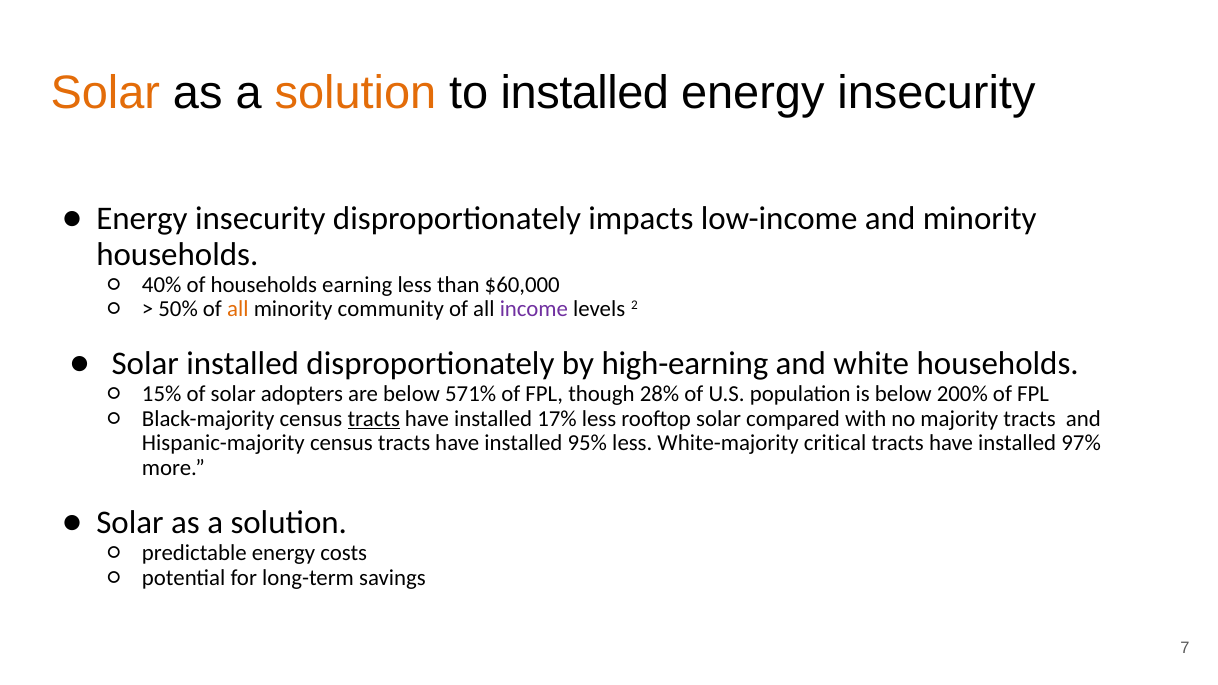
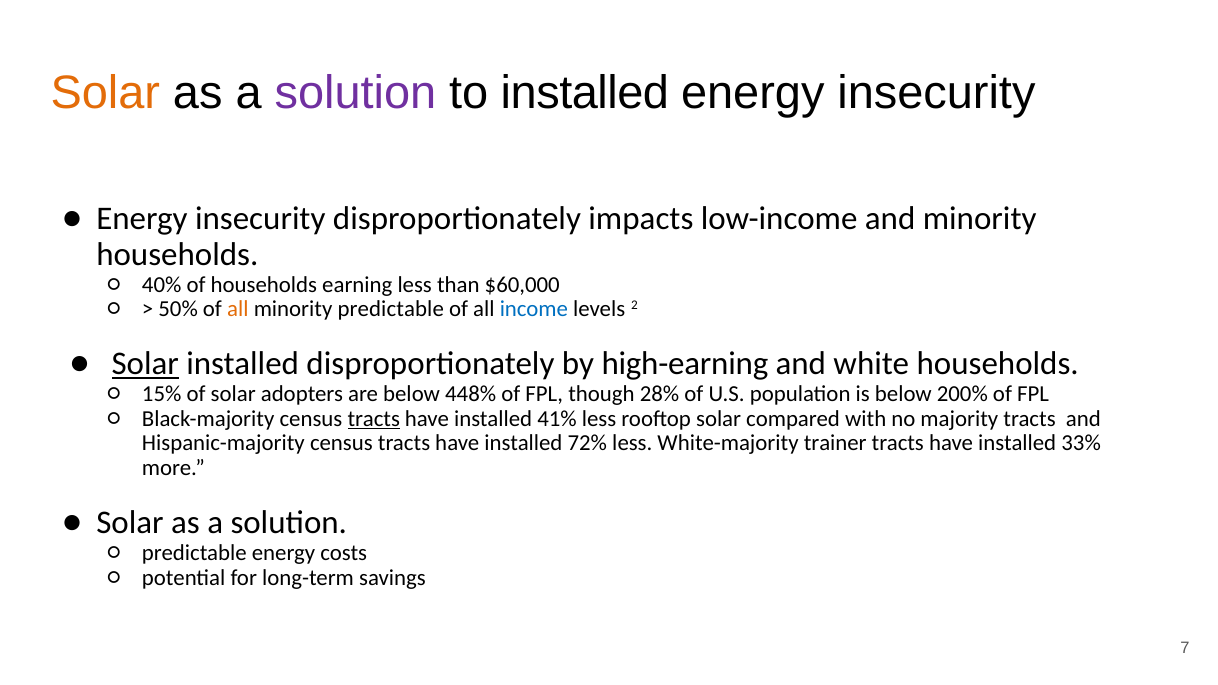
solution colour: orange -> purple (355, 93)
minority community: community -> predictable (391, 309)
income colour: purple -> blue (534, 309)
Solar underline: none -> present (145, 364)
571%: 571% -> 448% (471, 394)
17%: 17% -> 41% (557, 419)
95%: 95% -> 72% (587, 443)
critical: critical -> trainer (835, 443)
97%: 97% -> 33% (1081, 443)
